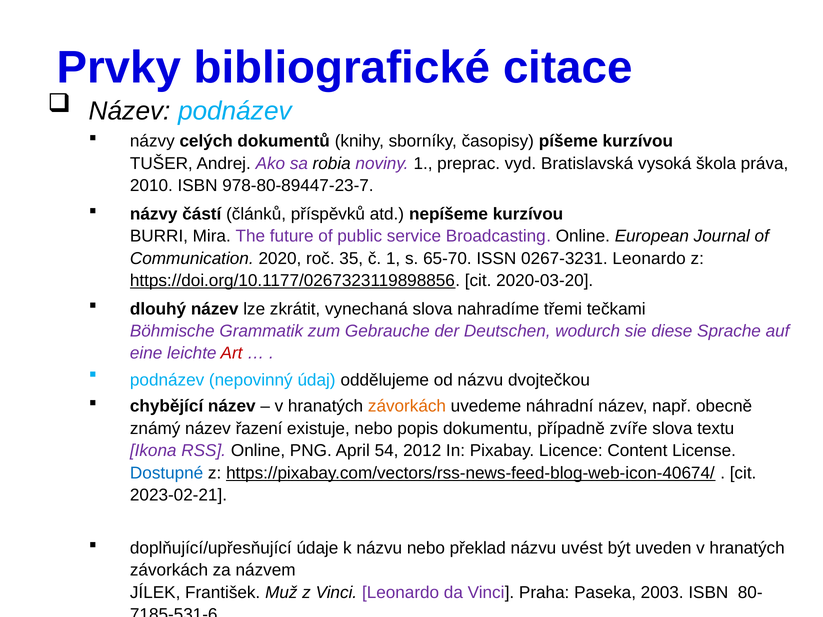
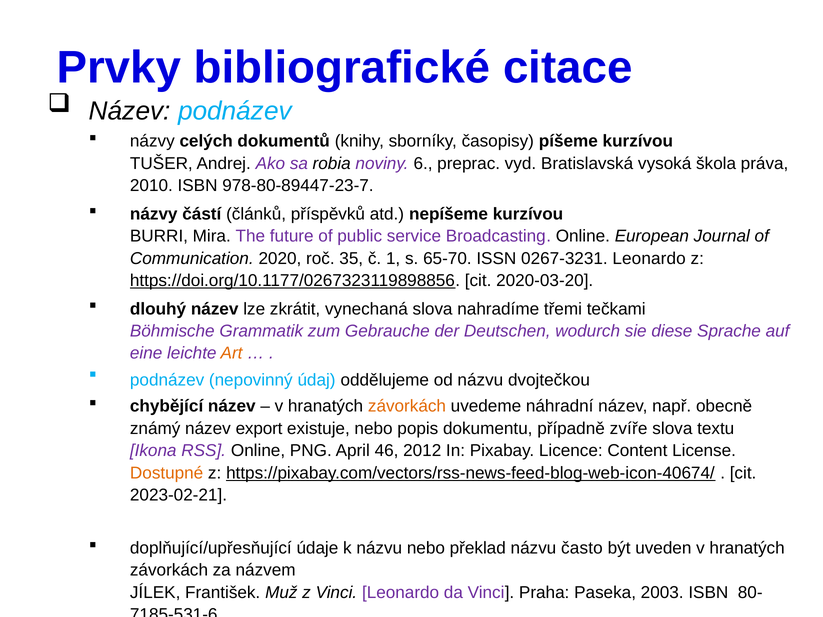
noviny 1: 1 -> 6 (423, 164)
Art colour: red -> orange (232, 353)
řazení: řazení -> export (259, 429)
54: 54 -> 46 (387, 451)
Dostupné colour: blue -> orange (167, 473)
uvést: uvést -> často (582, 548)
